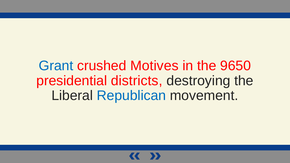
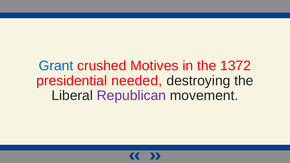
9650: 9650 -> 1372 (236, 66)
districts: districts -> needed (137, 81)
Republican colour: blue -> purple (131, 96)
